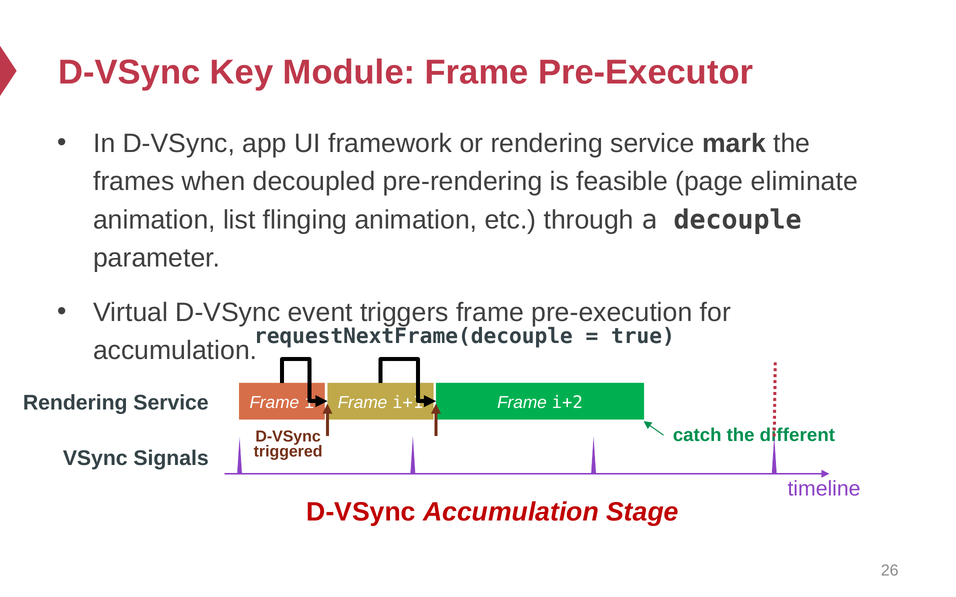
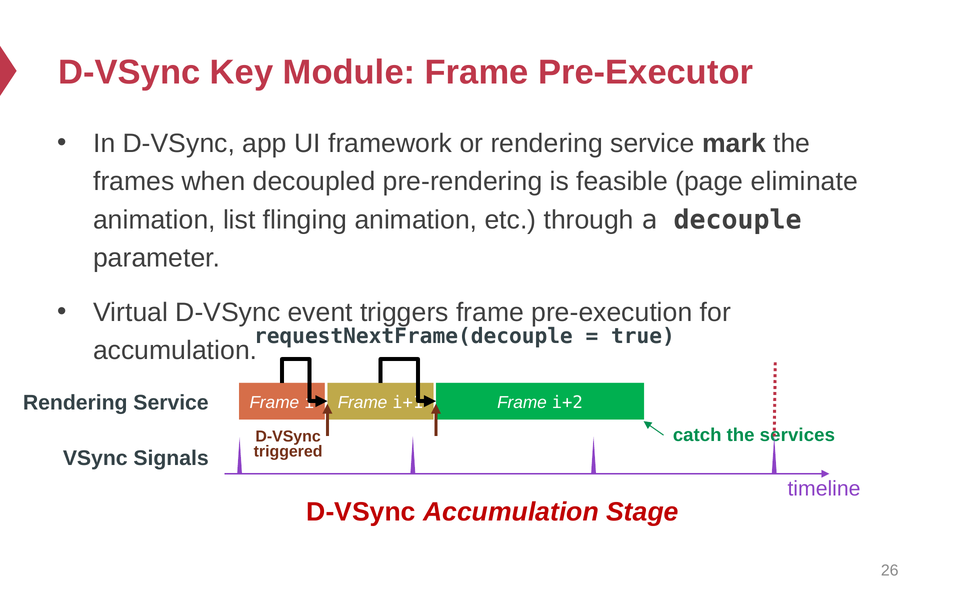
different: different -> services (797, 435)
